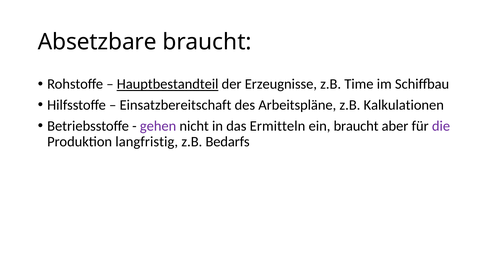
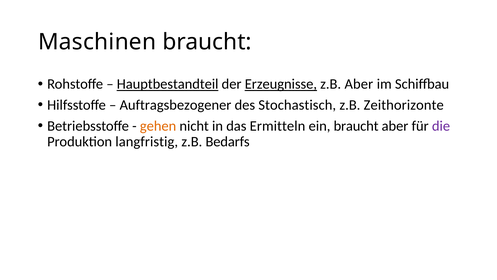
Absetzbare: Absetzbare -> Maschinen (97, 42)
Erzeugnisse underline: none -> present (281, 84)
z.B Time: Time -> Aber (359, 84)
Einsatzbereitschaft: Einsatzbereitschaft -> Auftragsbezogener (175, 105)
Arbeitspläne: Arbeitspläne -> Stochastisch (297, 105)
Kalkulationen: Kalkulationen -> Zeithorizonte (404, 105)
gehen colour: purple -> orange (158, 126)
